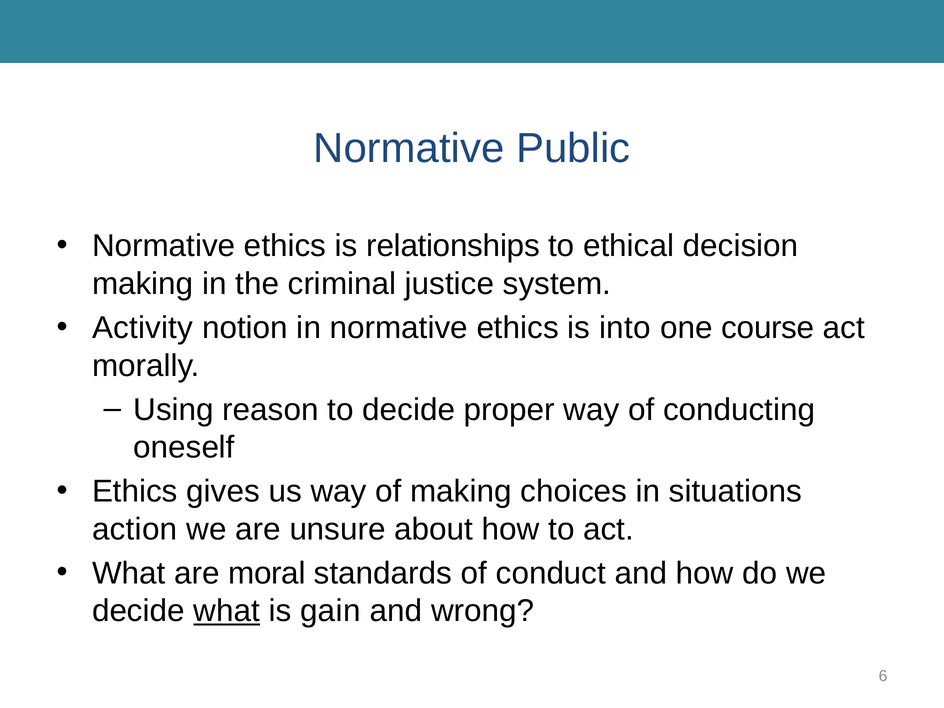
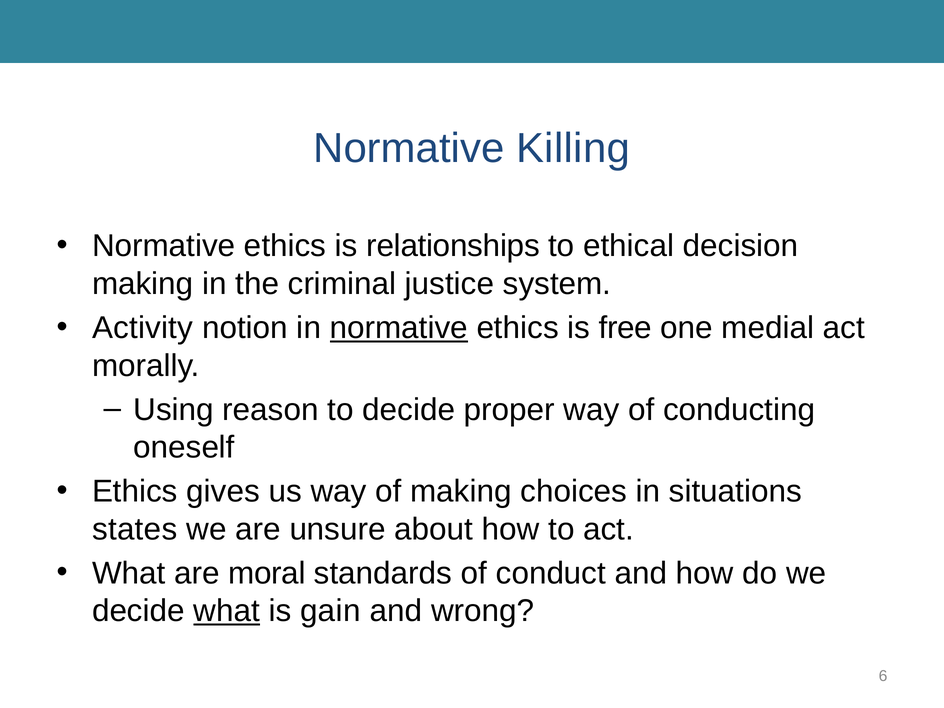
Public: Public -> Killing (573, 148)
normative underline: none -> present (399, 328)
into: into -> free (625, 328)
course: course -> medial (768, 328)
action: action -> states (135, 529)
